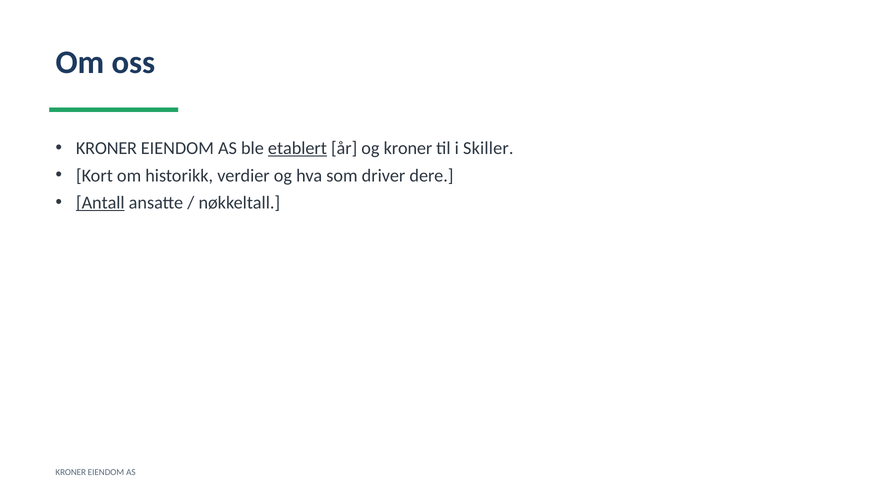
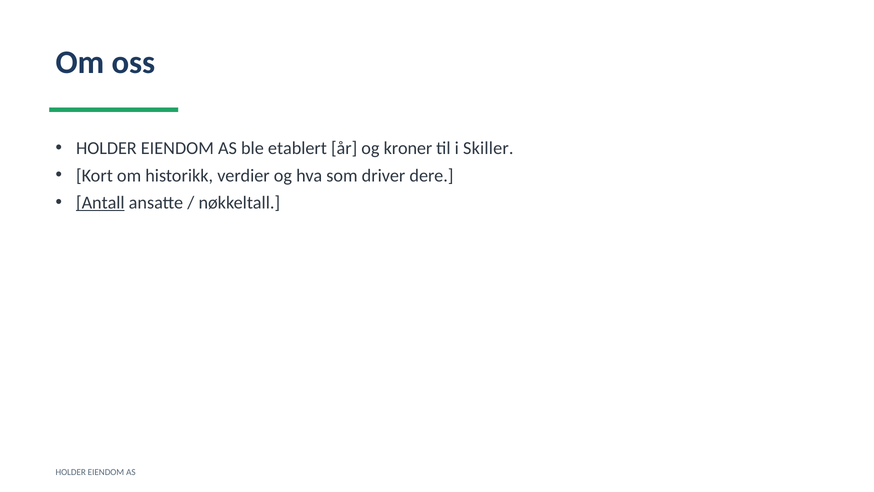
KRONER: KRONER -> HOLDER (106, 148)
etablert underline: present -> none (297, 148)
KRONER: KRONER -> HOLDER (71, 472)
